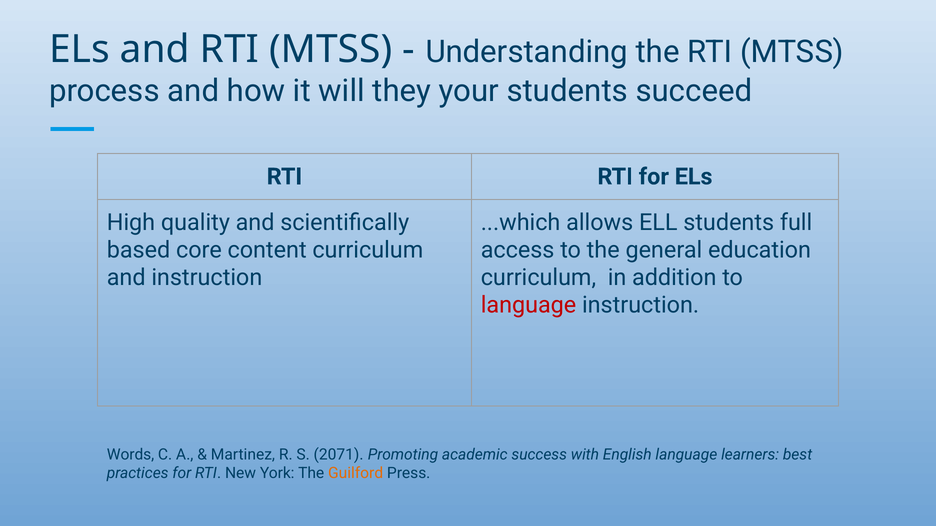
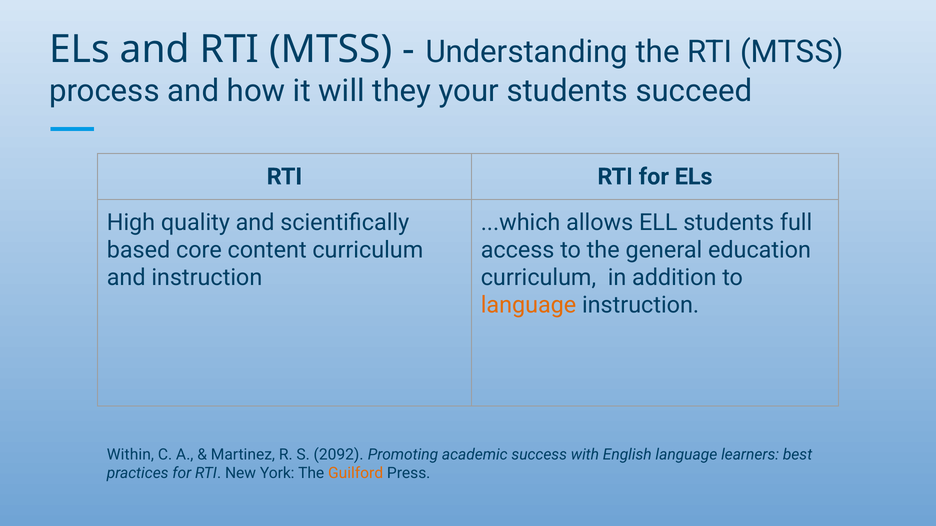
language colour: red -> orange (529, 305)
Words: Words -> Within (130, 455)
2071: 2071 -> 2092 (339, 455)
